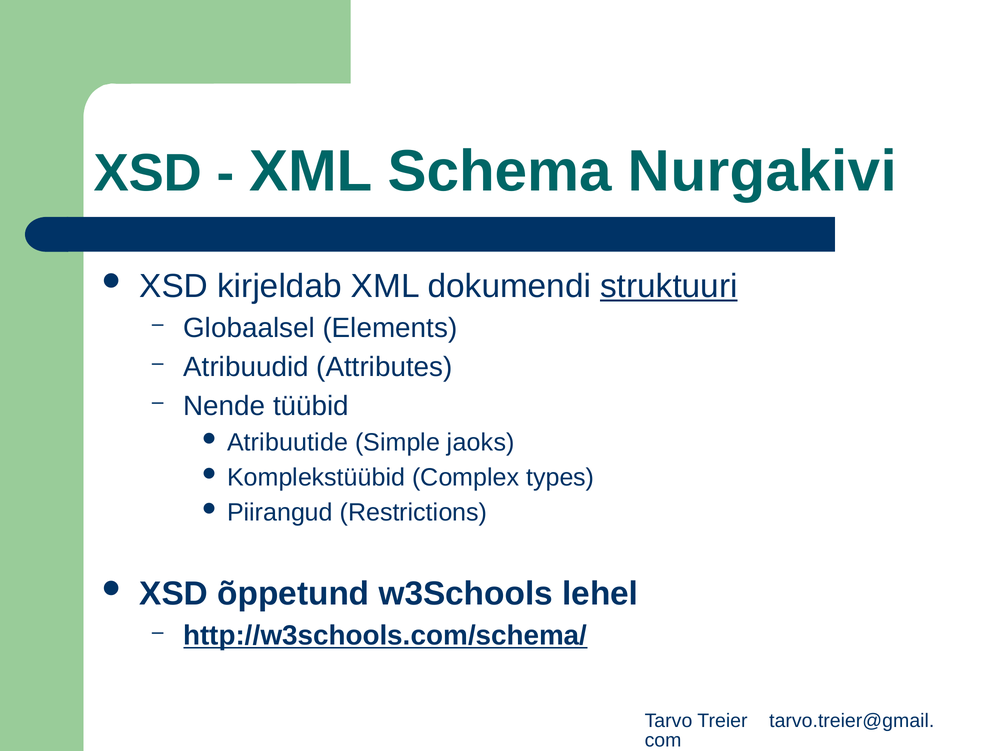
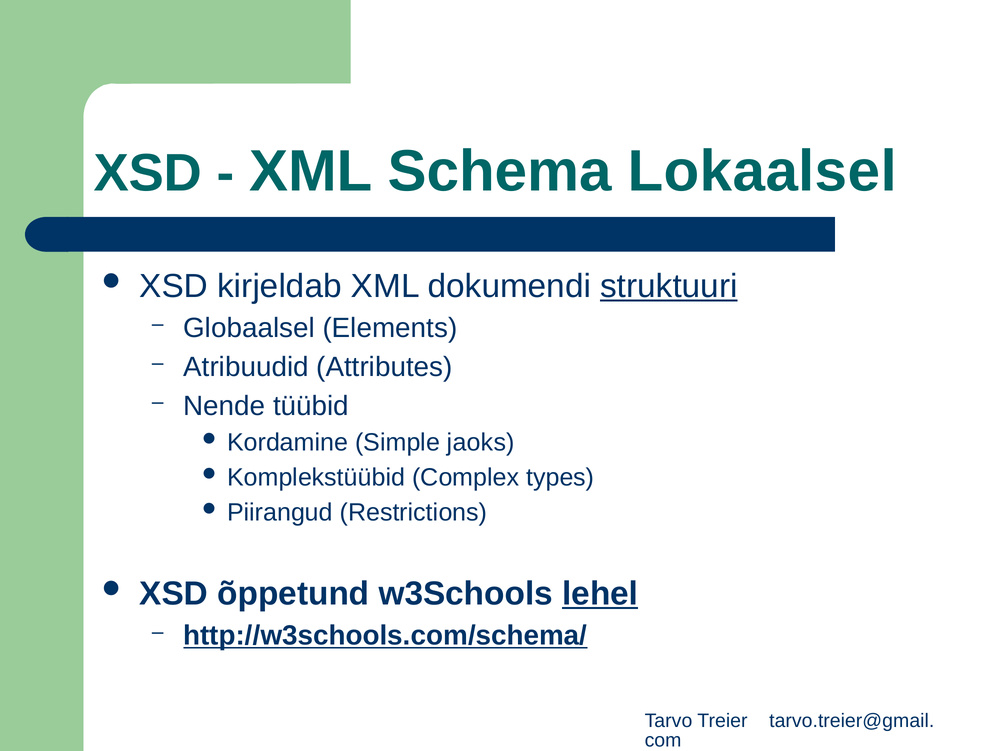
Nurgakivi: Nurgakivi -> Lokaalsel (762, 172)
Atribuutide: Atribuutide -> Kordamine (288, 443)
lehel underline: none -> present (600, 594)
